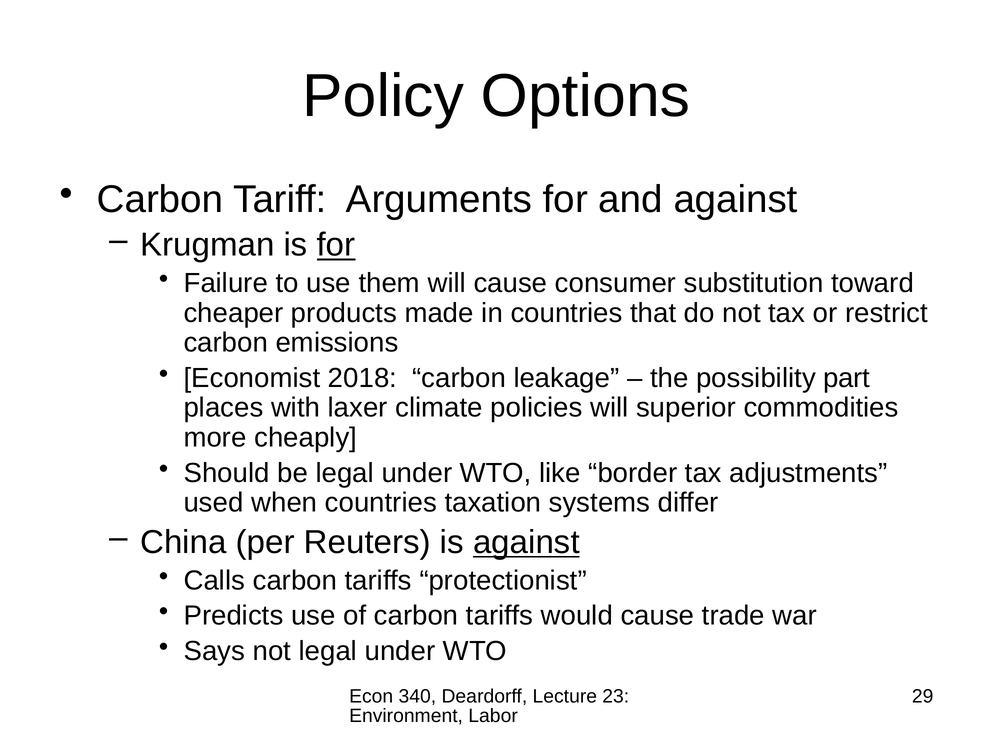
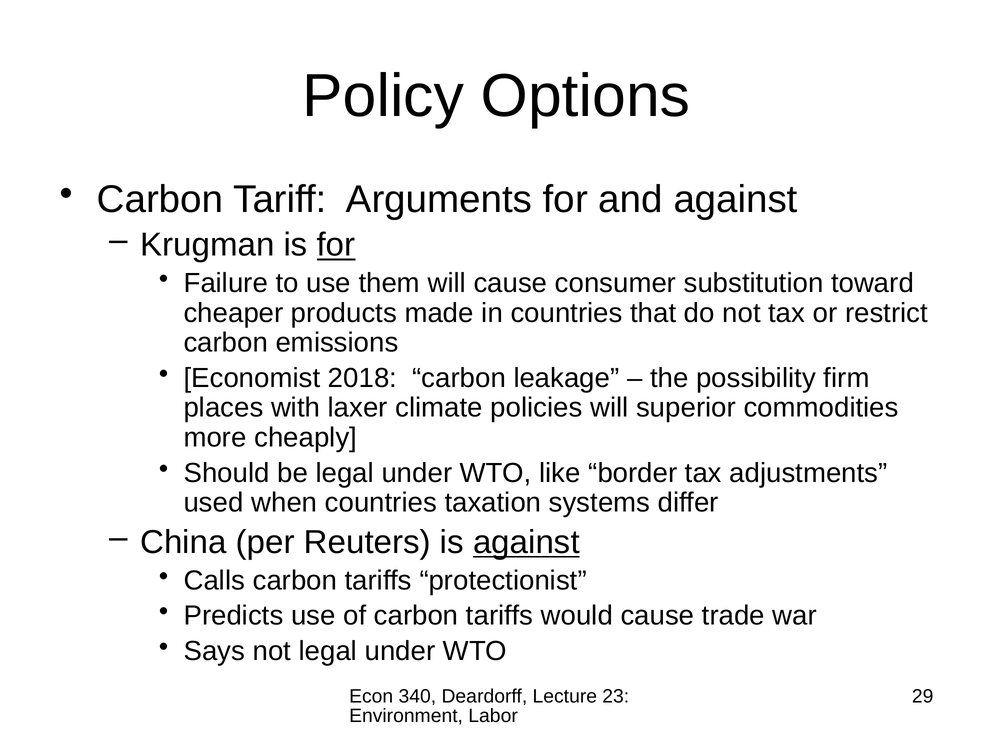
part: part -> firm (846, 378)
